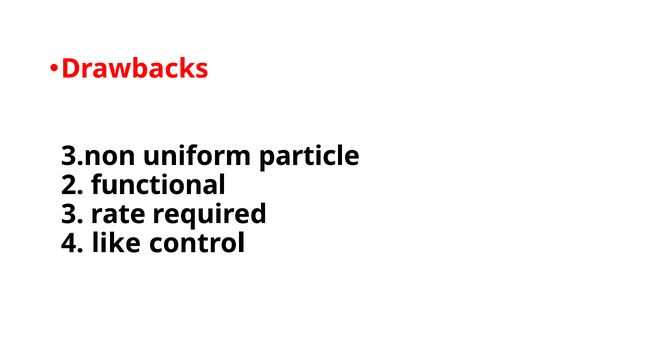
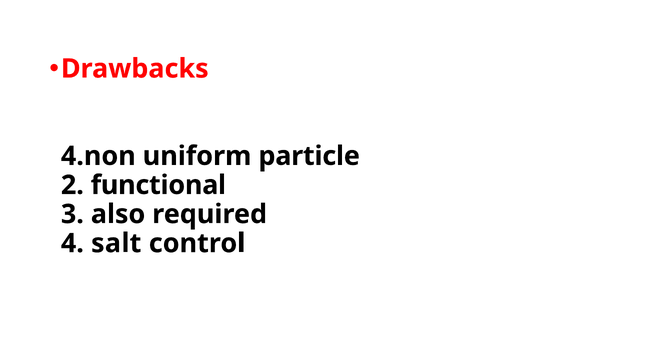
3.non: 3.non -> 4.non (98, 156)
rate: rate -> also (118, 215)
like: like -> salt (116, 244)
